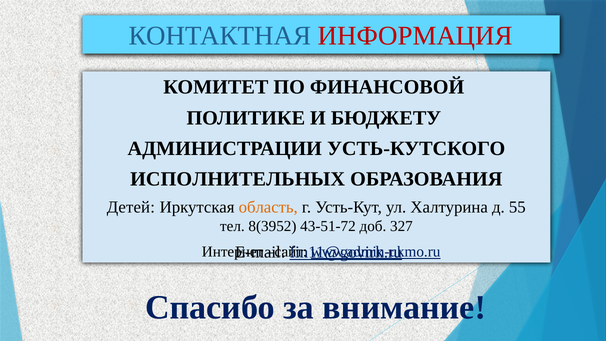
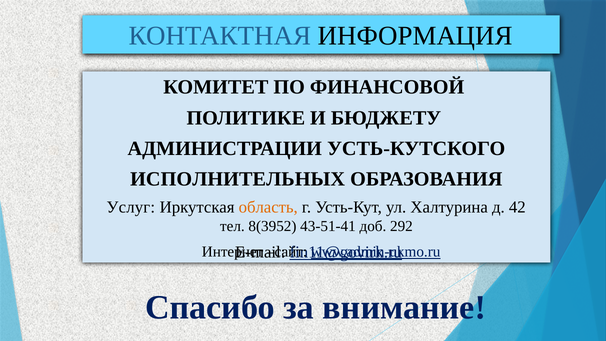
ИНФОРМАЦИЯ colour: red -> black (415, 36)
Детей: Детей -> Услуг (131, 207)
55: 55 -> 42 (517, 207)
43-51-72: 43-51-72 -> 43-51-41 (328, 226)
327: 327 -> 292 (401, 226)
